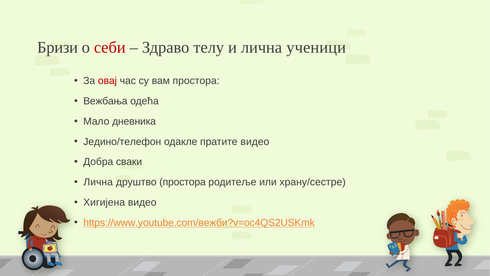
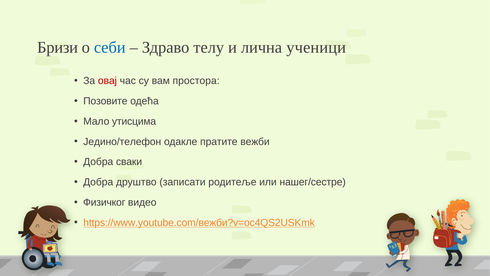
себи colour: red -> blue (110, 47)
Вежбања: Вежбања -> Позовите (105, 101)
дневника: дневника -> утисцима (134, 121)
пратите видео: видео -> вежби (255, 141)
Лична: Лична -> Добра (98, 182)
друштво простора: простора -> записати (183, 182)
храну/сестре: храну/сестре -> нашег/сестре (313, 182)
Хигијена: Хигијена -> Физичког (104, 202)
